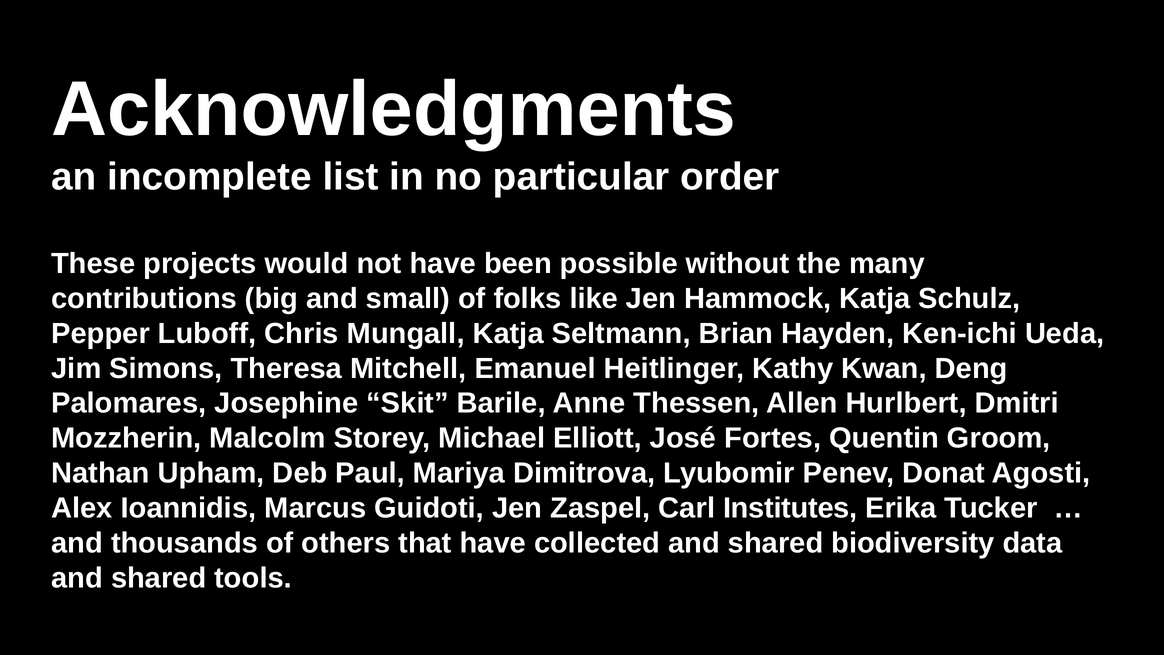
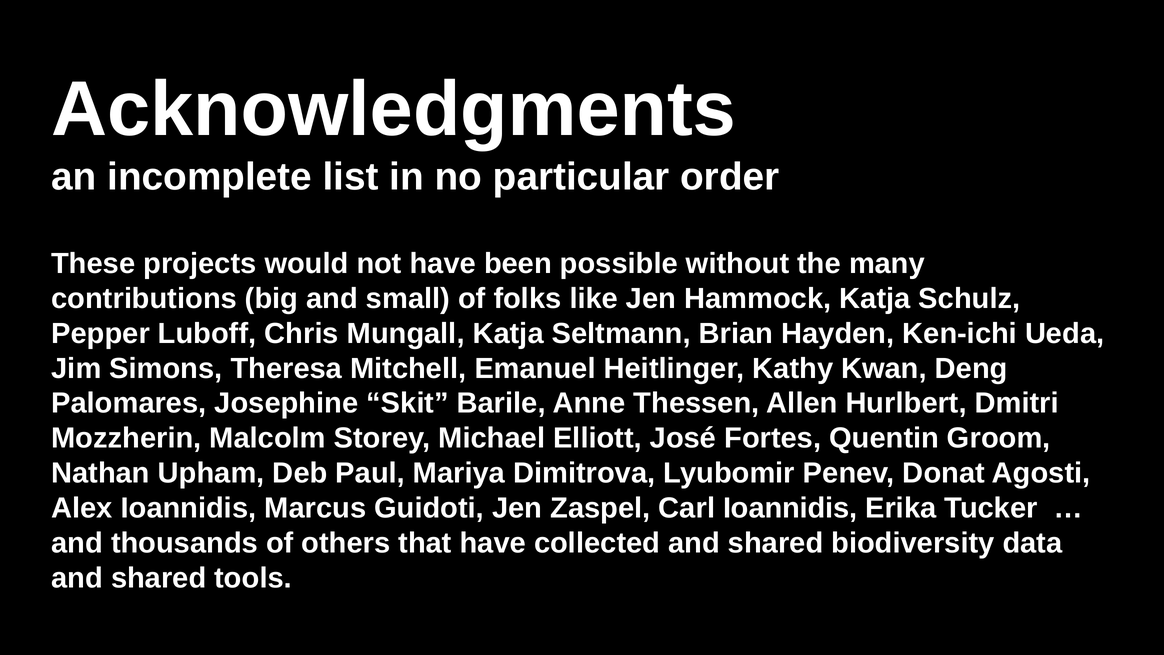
Carl Institutes: Institutes -> Ioannidis (790, 508)
